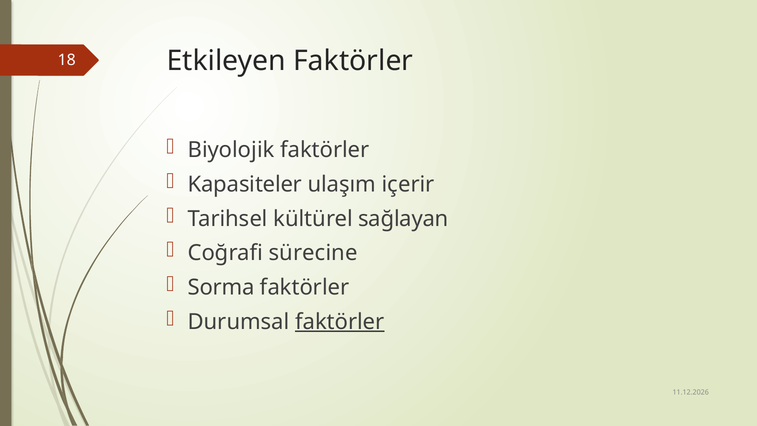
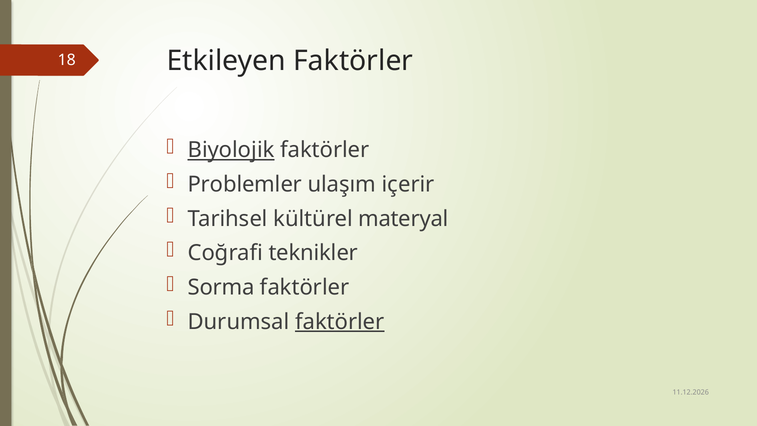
Biyolojik underline: none -> present (231, 150)
Kapasiteler: Kapasiteler -> Problemler (245, 184)
sağlayan: sağlayan -> materyal (403, 219)
sürecine: sürecine -> teknikler (313, 253)
